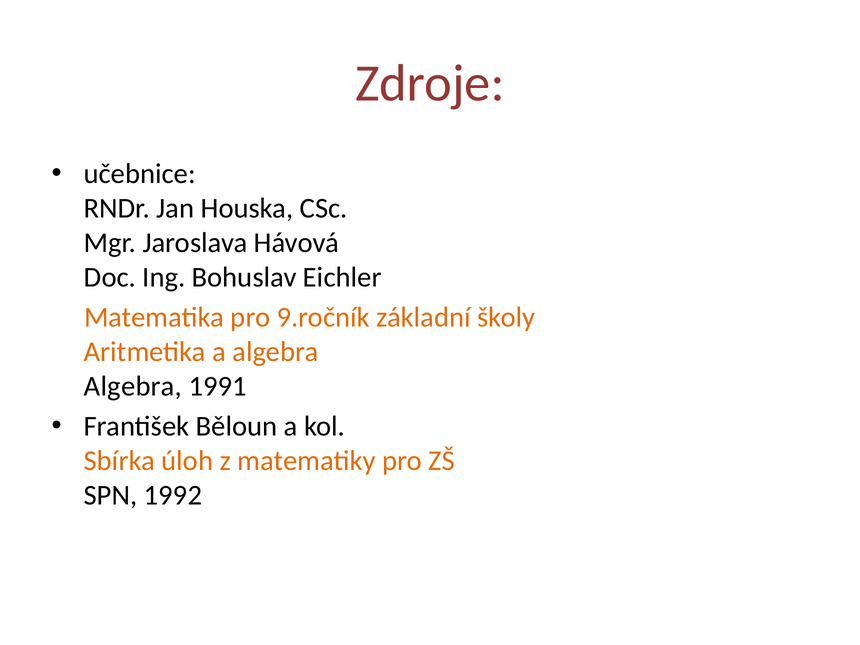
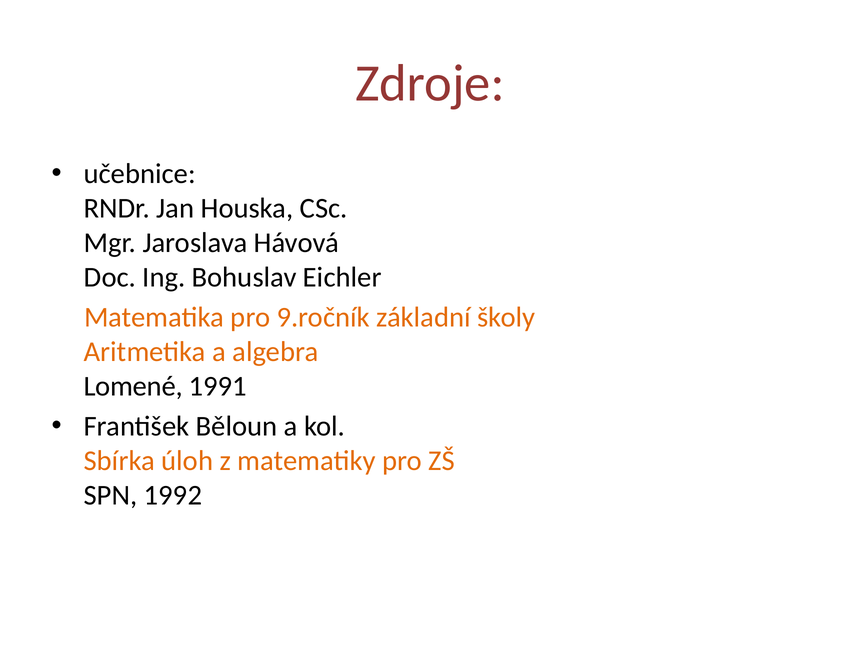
Algebra: Algebra -> Lomené (133, 386)
